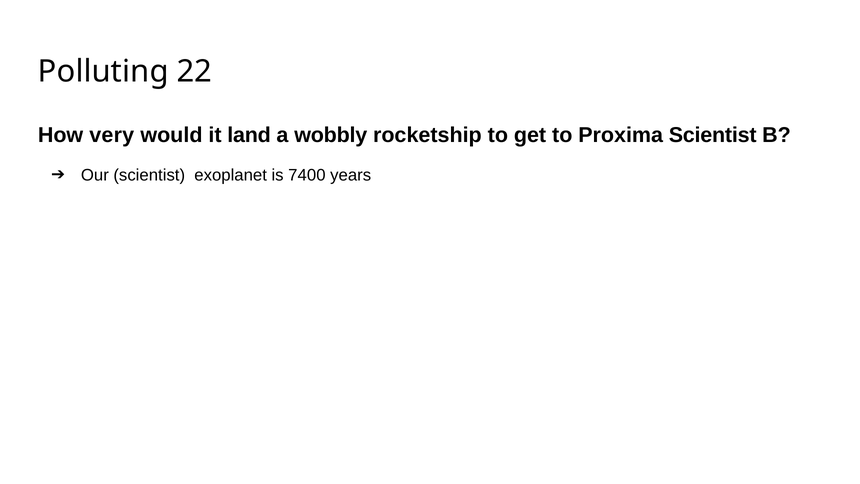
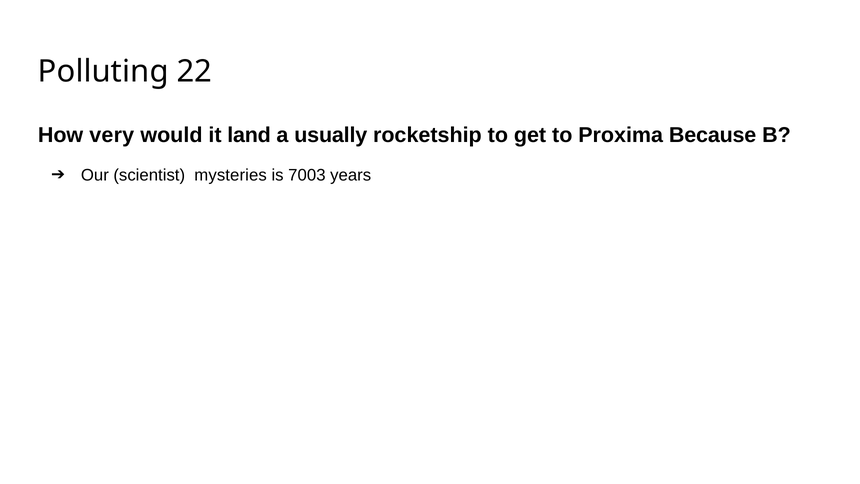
wobbly: wobbly -> usually (331, 135)
Proxima Scientist: Scientist -> Because (713, 135)
exoplanet: exoplanet -> mysteries (231, 175)
7400: 7400 -> 7003 (307, 175)
